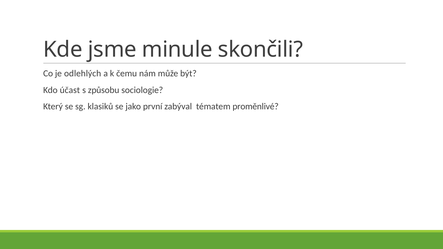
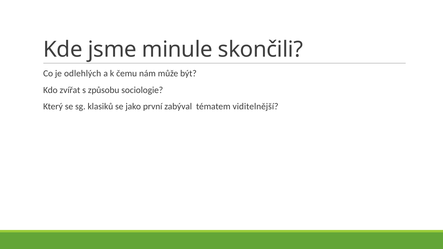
účast: účast -> zvířat (70, 90)
proměnlivé: proměnlivé -> viditelnější (256, 107)
